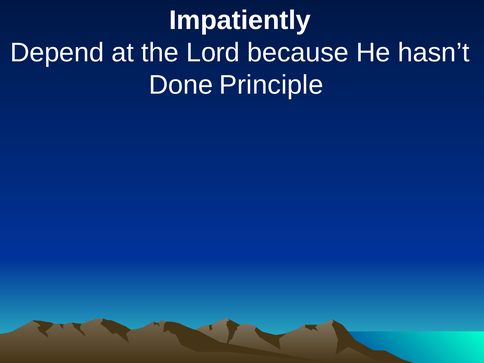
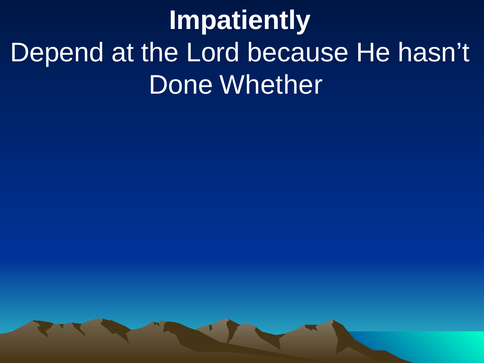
Principle: Principle -> Whether (271, 85)
